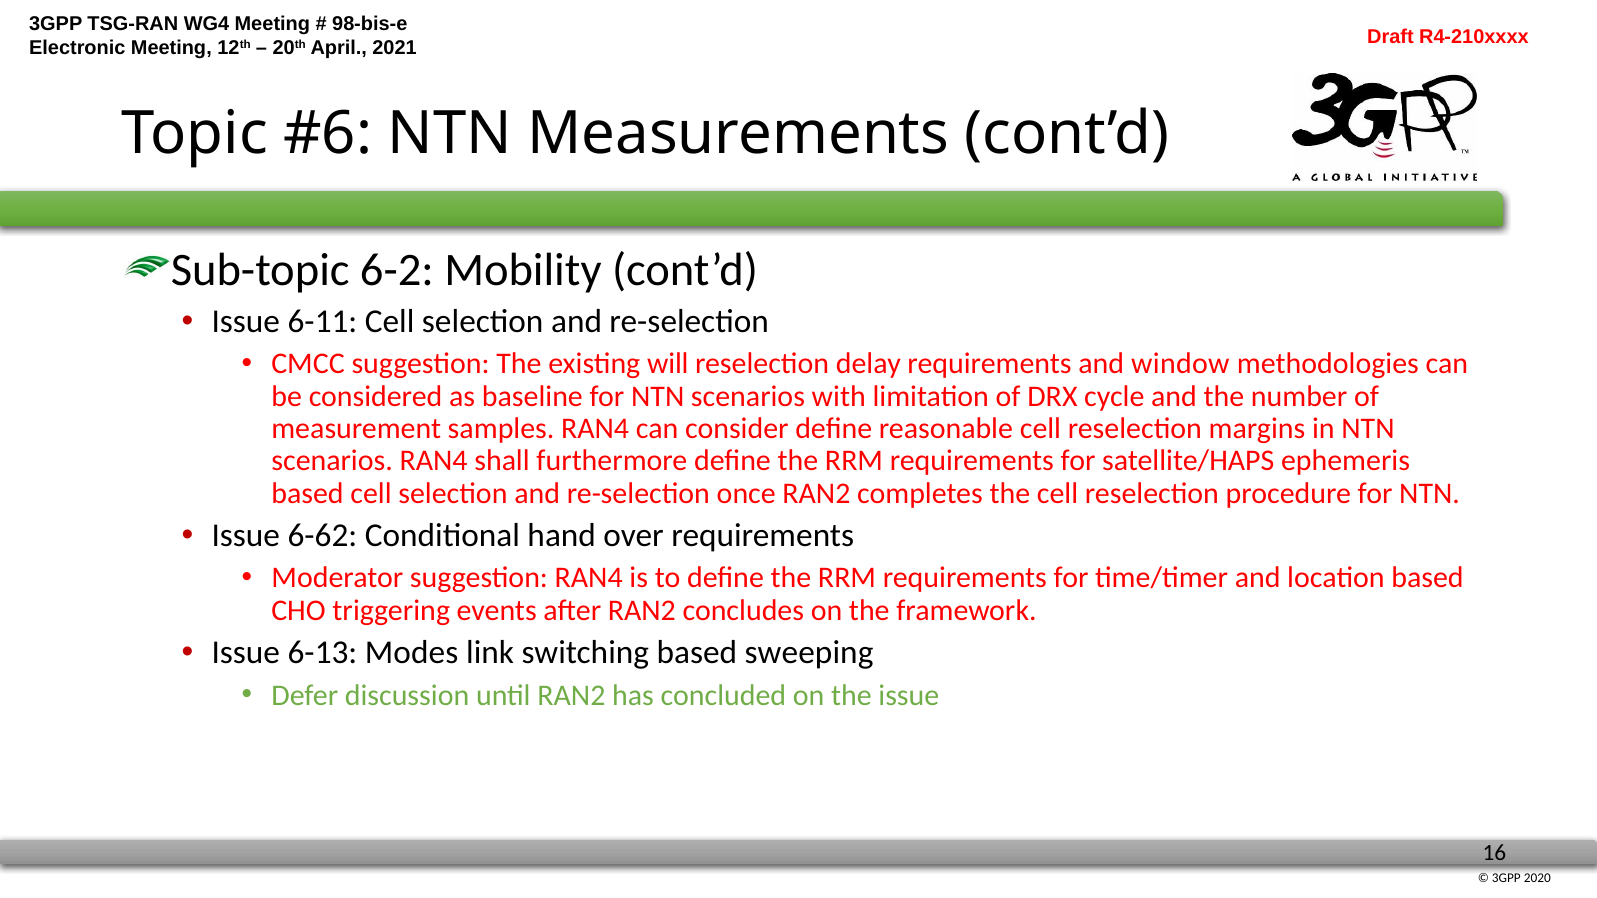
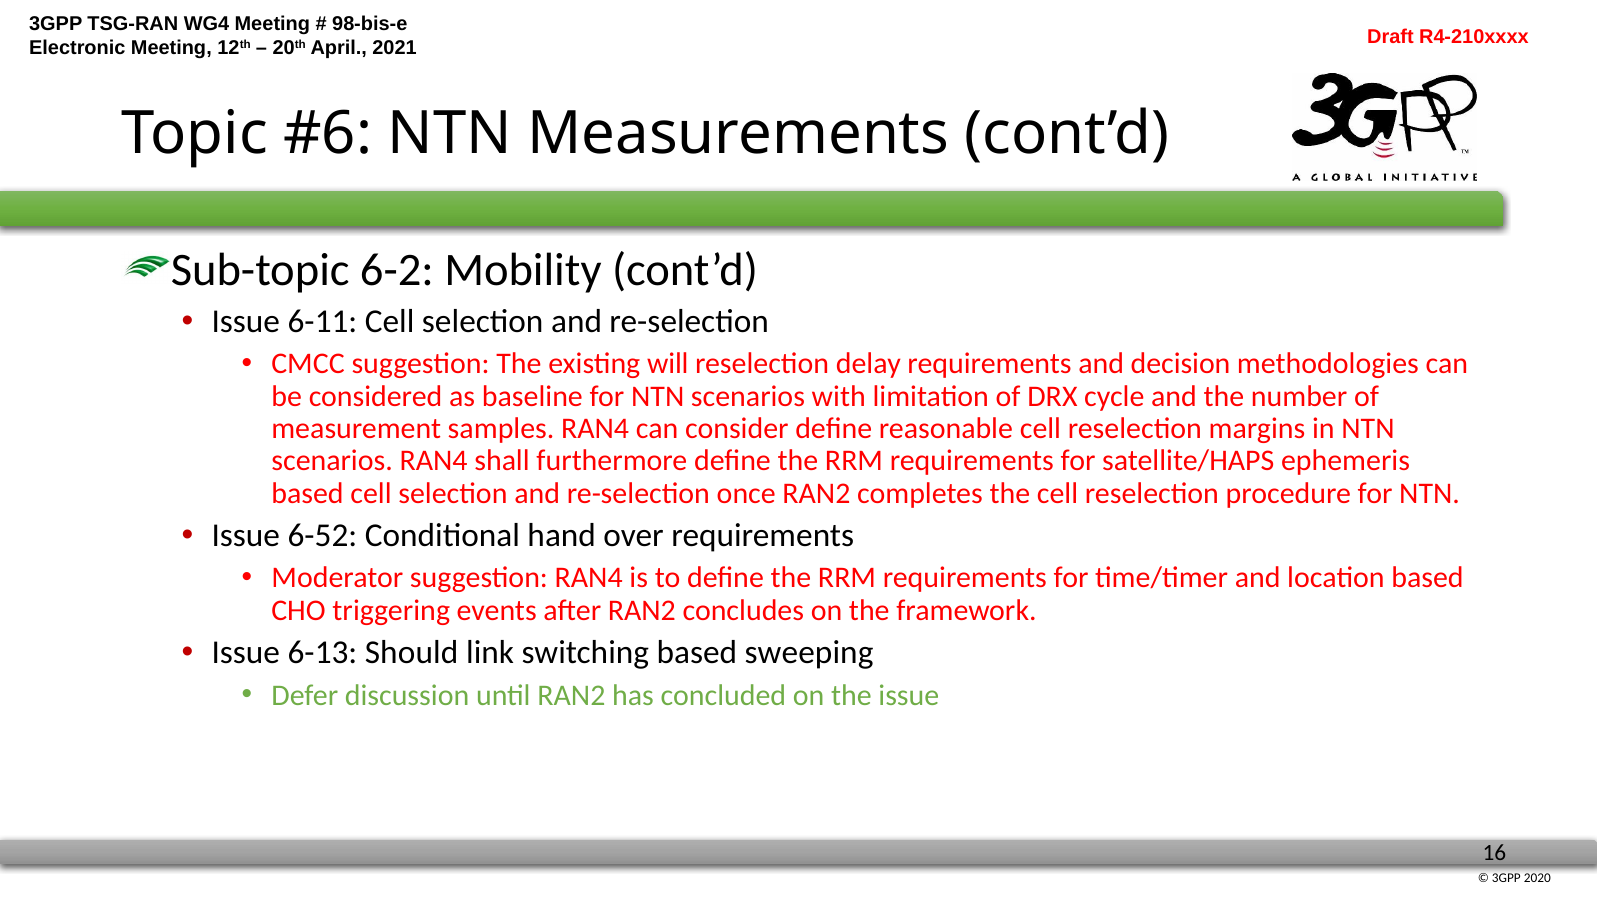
window: window -> decision (1181, 364)
6-62: 6-62 -> 6-52 (322, 536)
Modes: Modes -> Should (412, 653)
